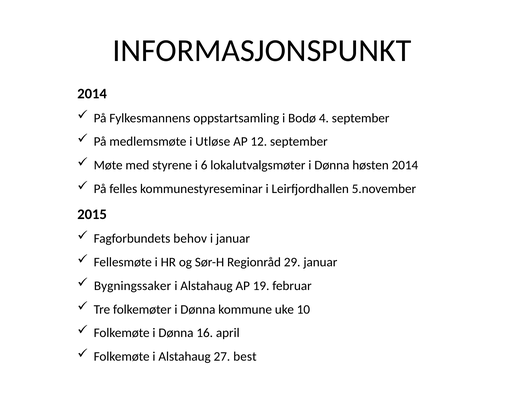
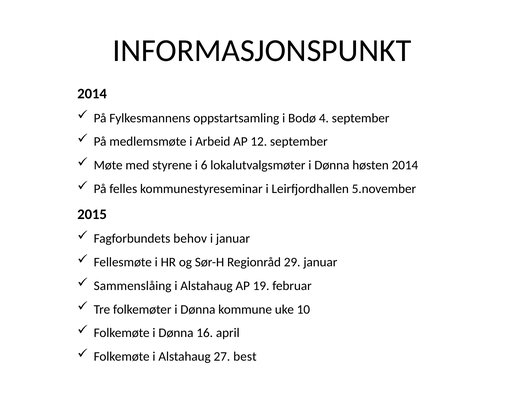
Utløse: Utløse -> Arbeid (213, 142)
Bygningssaker: Bygningssaker -> Sammenslåing (133, 286)
